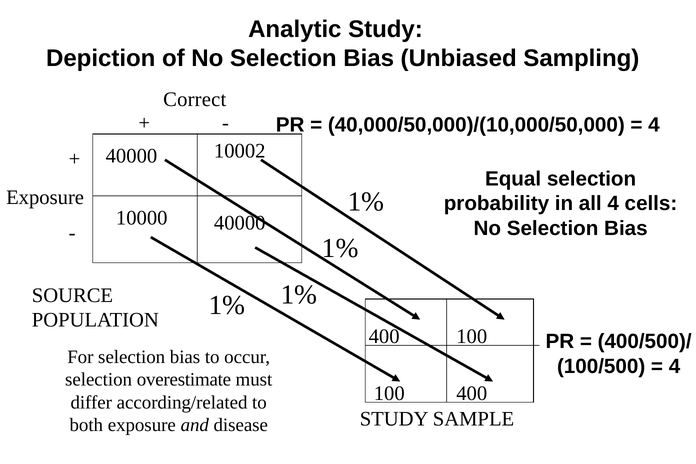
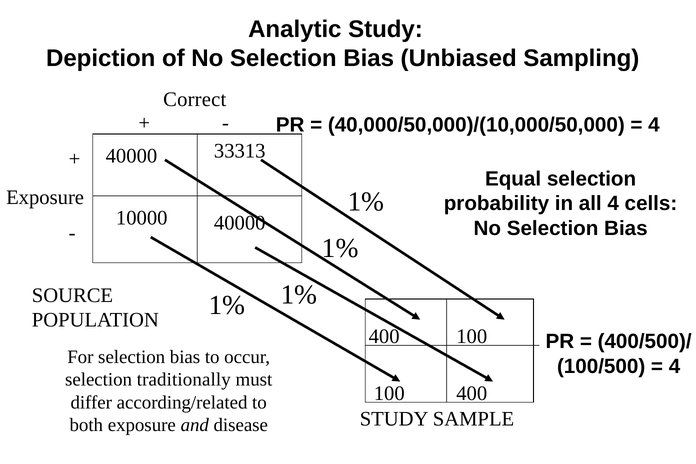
10002: 10002 -> 33313 (240, 151)
overestimate: overestimate -> traditionally (184, 380)
